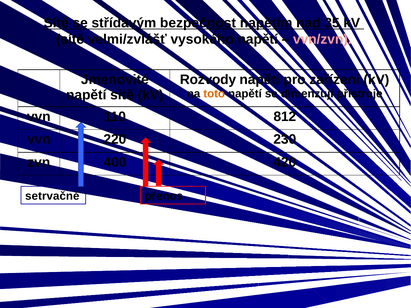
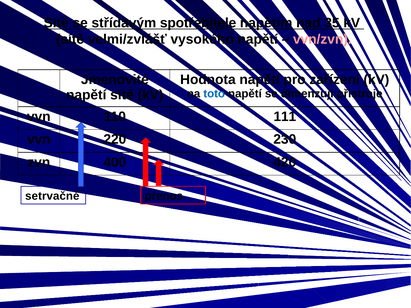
bezpečnost: bezpečnost -> spotřebitele (198, 23)
Rozvody: Rozvody -> Hodnota (208, 80)
toto colour: orange -> blue (214, 94)
812: 812 -> 111 (285, 117)
